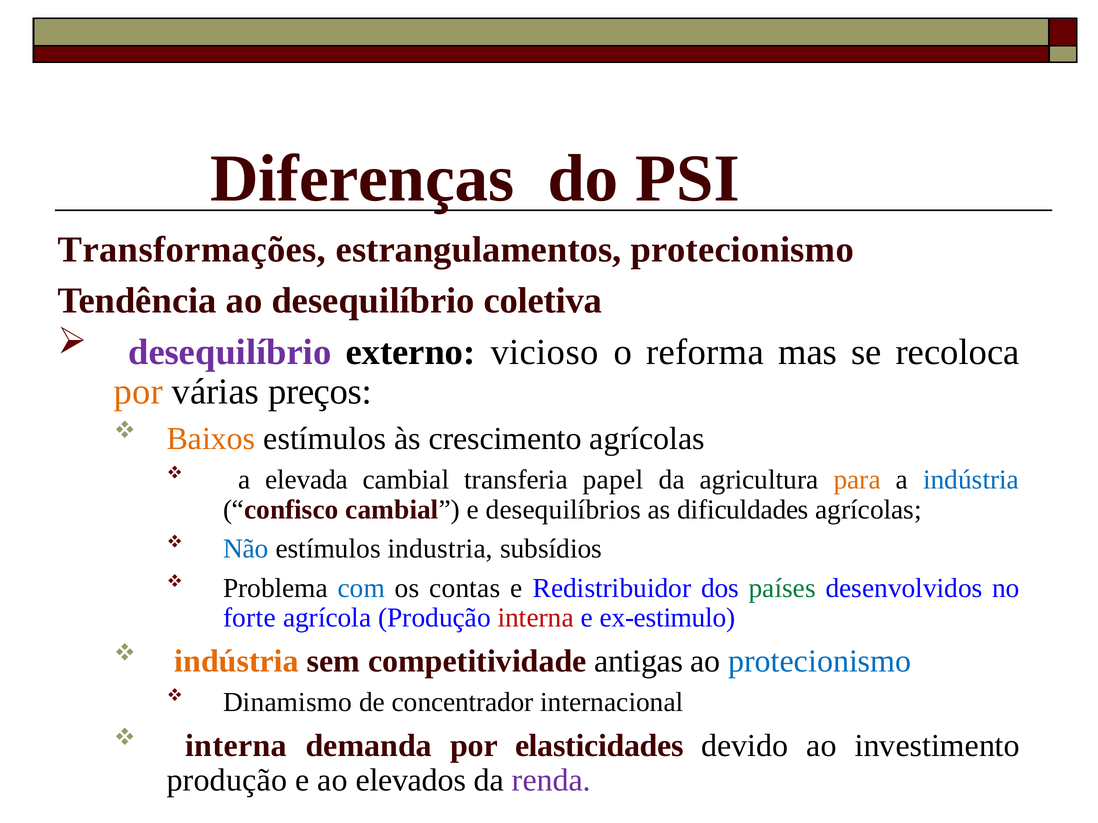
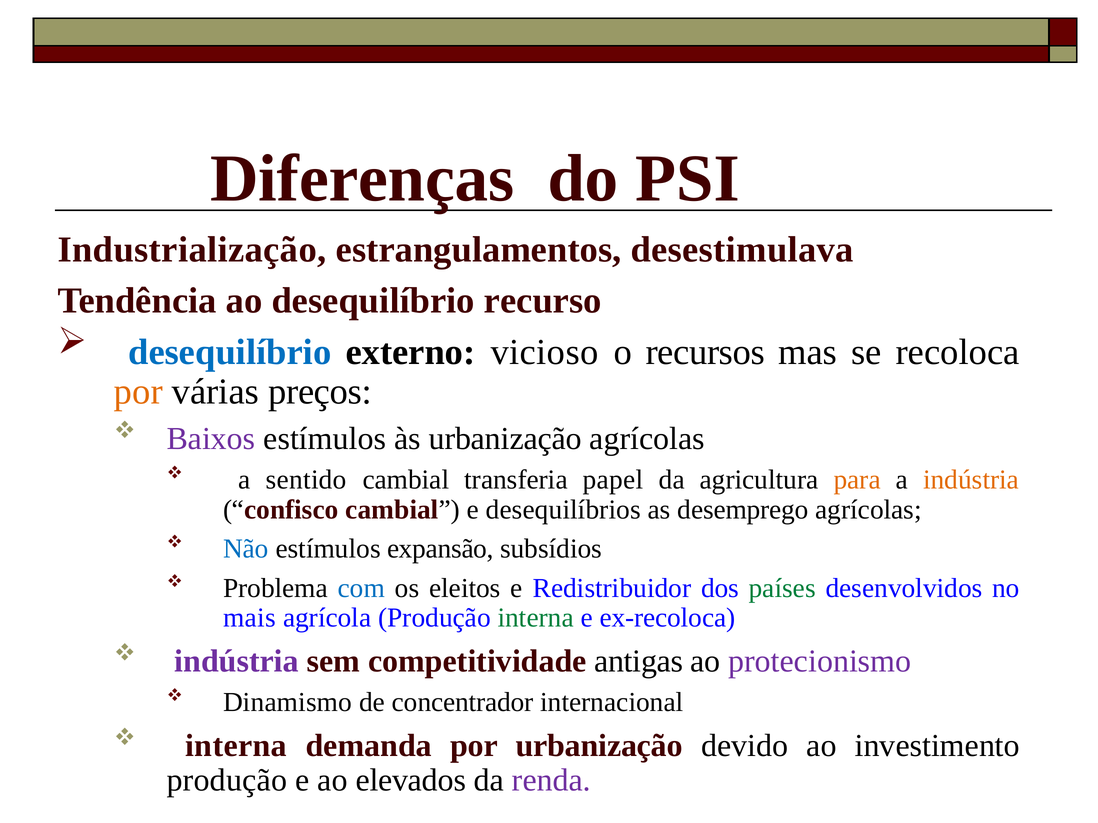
Transformações: Transformações -> Industrialização (192, 250)
estrangulamentos protecionismo: protecionismo -> desestimulava (742, 250)
coletiva: coletiva -> recurso (543, 301)
desequilíbrio colour: purple -> blue (230, 352)
reforma: reforma -> recursos (705, 352)
Baixos colour: orange -> purple (211, 439)
às crescimento: crescimento -> urbanização (505, 439)
elevada: elevada -> sentido (306, 480)
indústria colour: blue -> orange (971, 480)
dificuldades: dificuldades -> desemprego (743, 510)
industria: industria -> expansão (440, 549)
contas: contas -> eleitos (465, 588)
forte: forte -> mais (249, 618)
interna colour: red -> green (536, 618)
ex-estimulo: ex-estimulo -> ex-recoloca (667, 618)
indústria colour: orange -> purple (237, 662)
protecionismo colour: blue -> purple (820, 662)
por elasticidades: elasticidades -> urbanização (599, 746)
